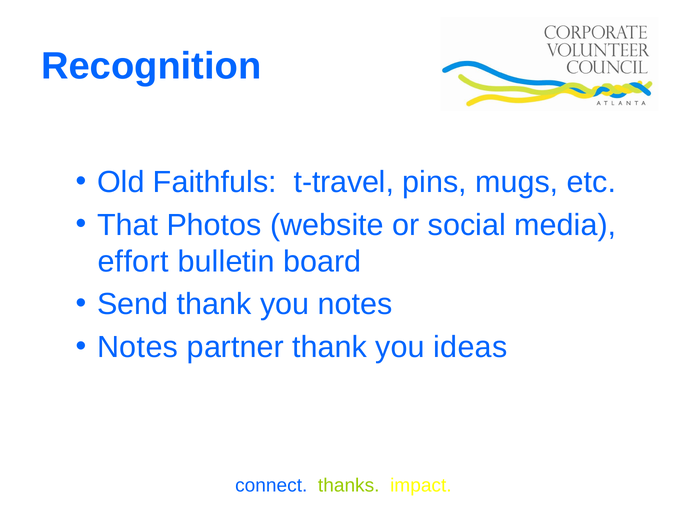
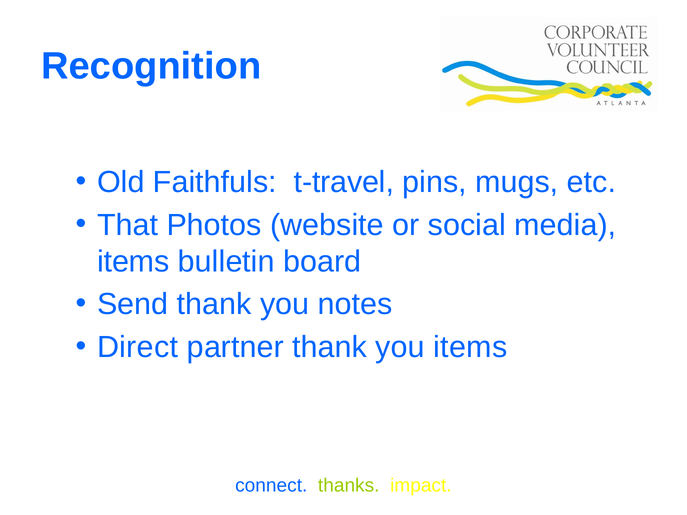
effort: effort -> items (133, 262)
Notes: Notes -> Direct (138, 347)
you ideas: ideas -> items (470, 347)
